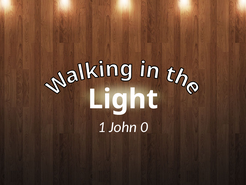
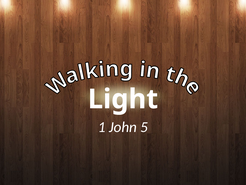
0: 0 -> 5 (144, 127)
